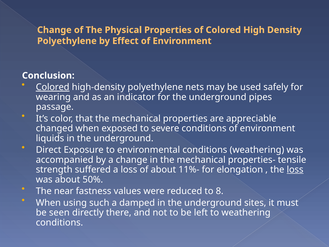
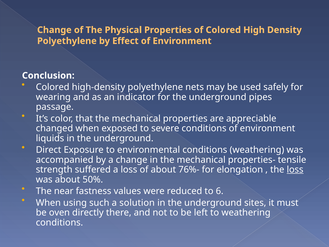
Colored underline: present -> none (53, 87)
11%-: 11%- -> 76%- (189, 169)
8: 8 -> 6 (220, 191)
damped: damped -> solution (137, 203)
seen: seen -> oven (59, 212)
